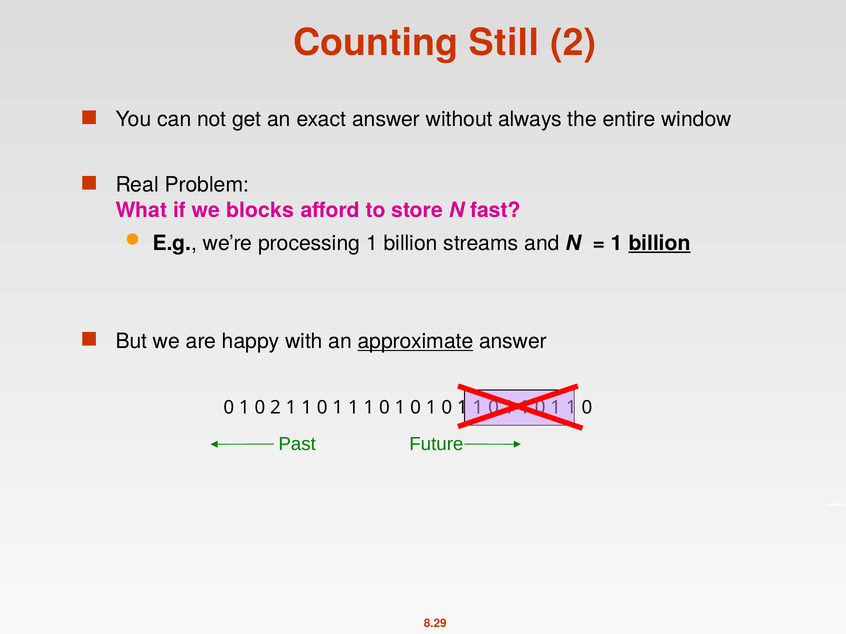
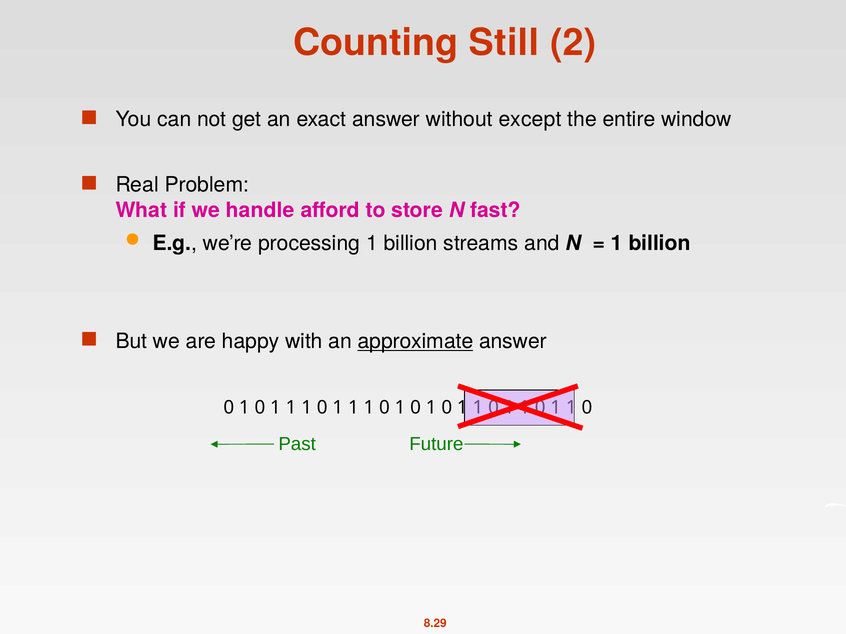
always: always -> except (530, 120)
blocks: blocks -> handle (260, 211)
billion underline: present -> none (660, 243)
2: 2 -> 1 (275, 408)
